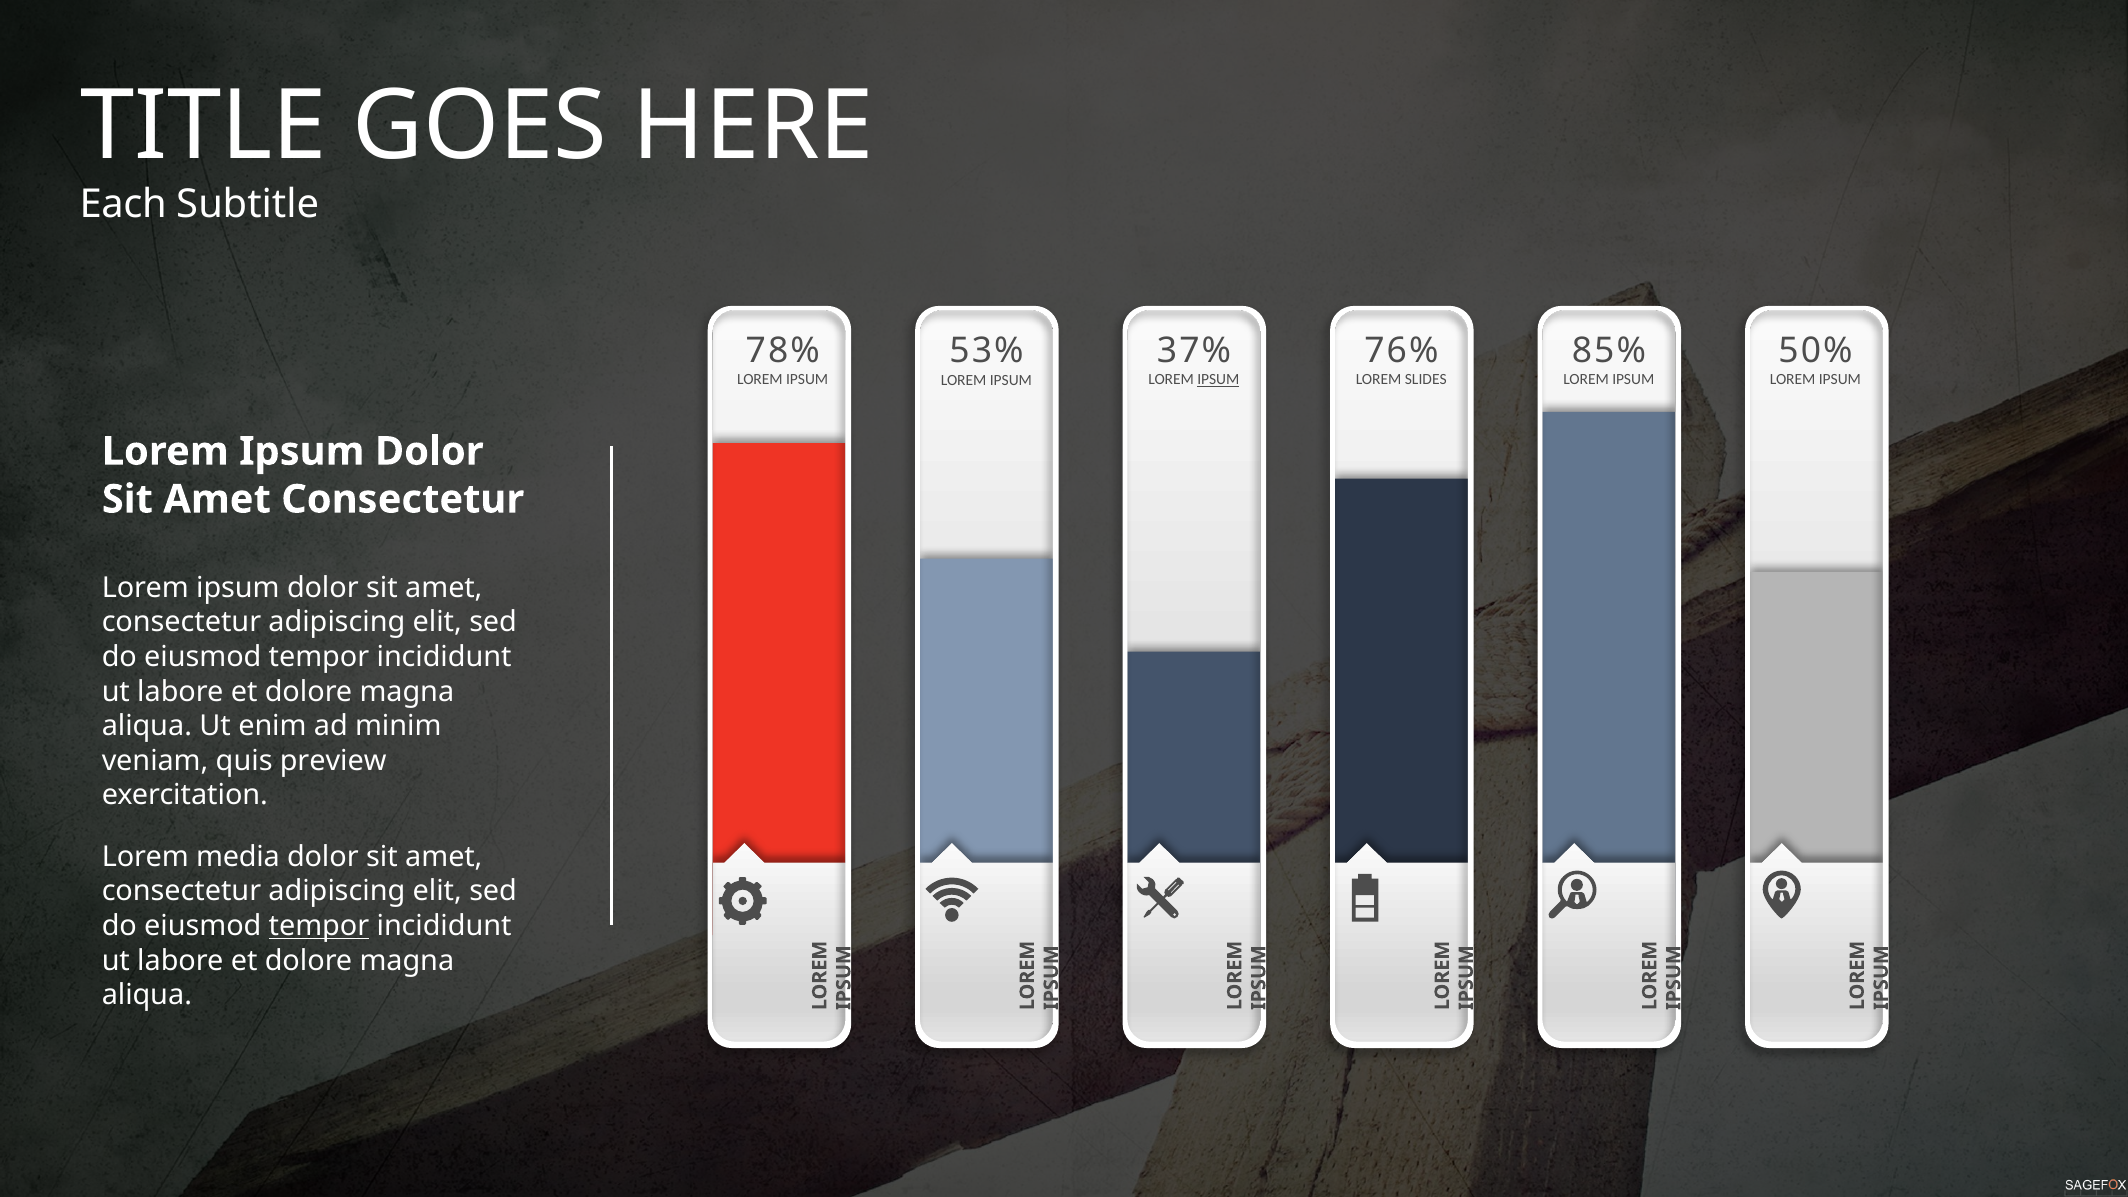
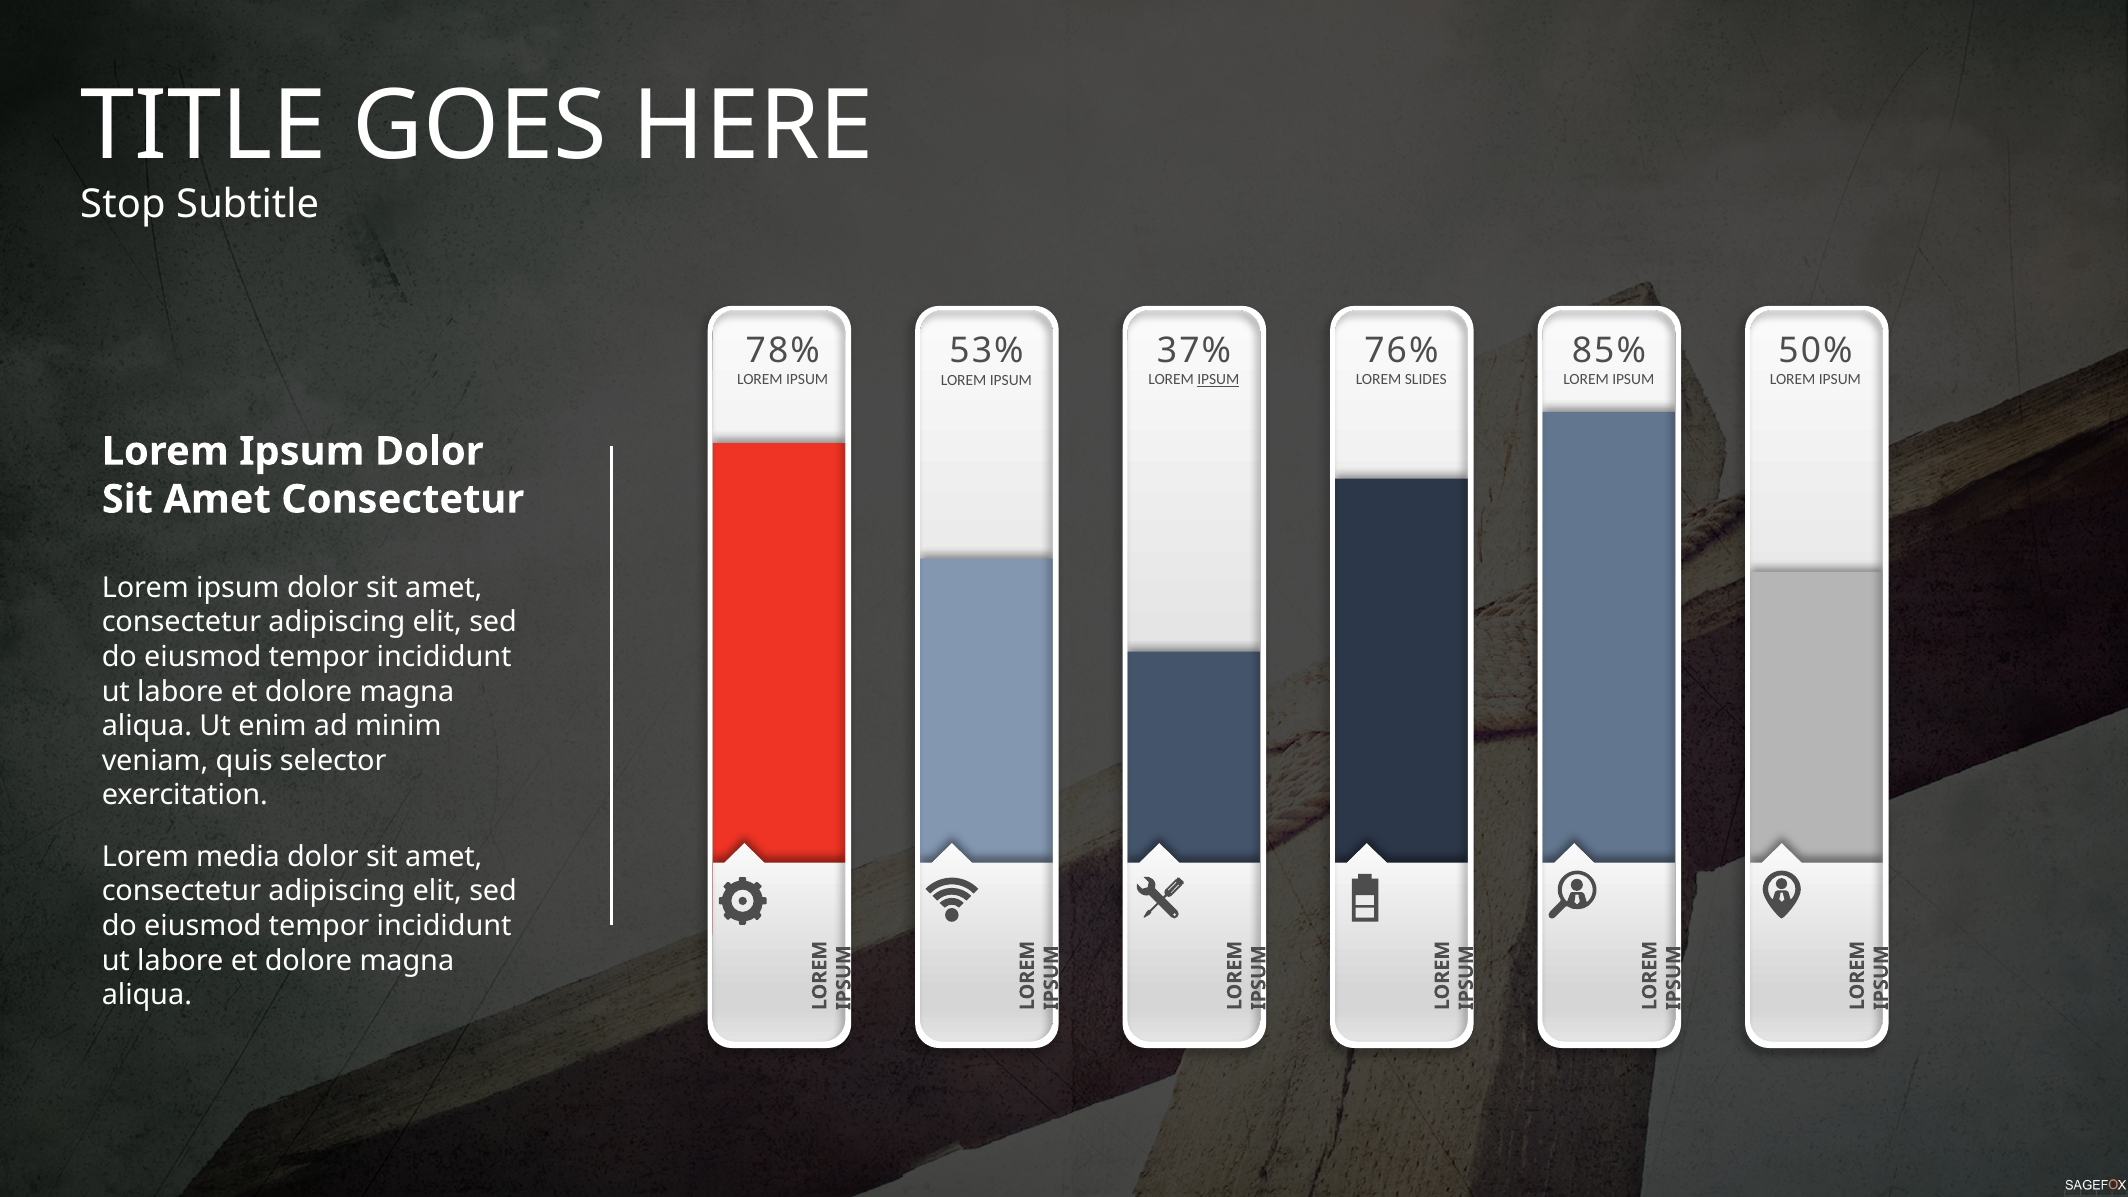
Each: Each -> Stop (123, 205)
preview: preview -> selector (333, 761)
tempor underline: present -> none (319, 926)
